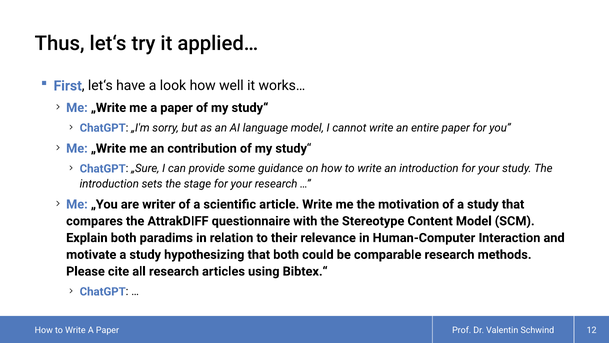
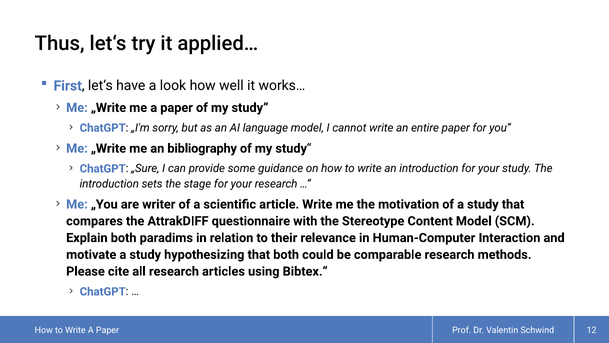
contribution: contribution -> bibliography (202, 148)
